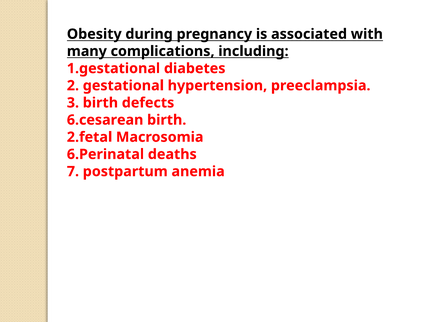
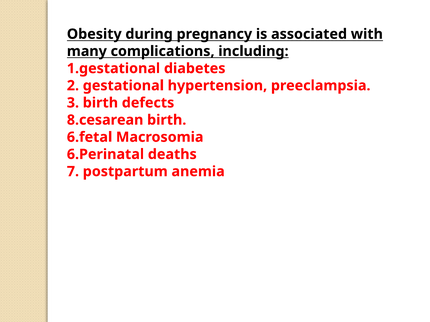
6.cesarean: 6.cesarean -> 8.cesarean (105, 120)
2.fetal: 2.fetal -> 6.fetal (90, 137)
